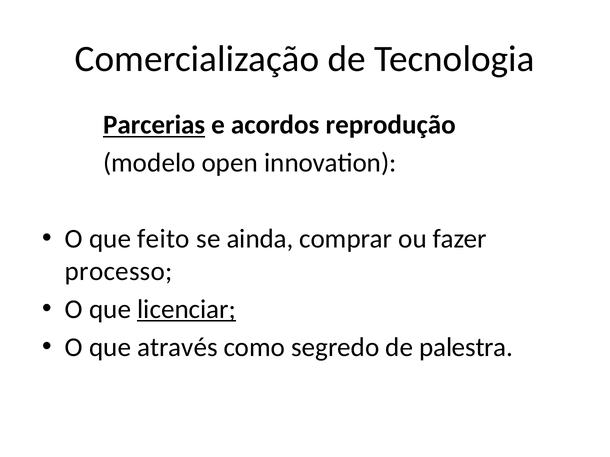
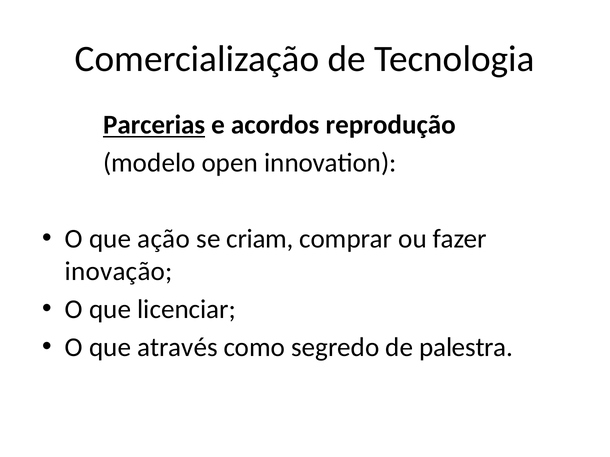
feito: feito -> ação (164, 239)
ainda: ainda -> criam (260, 239)
processo: processo -> inovação (119, 272)
licenciar underline: present -> none (187, 310)
